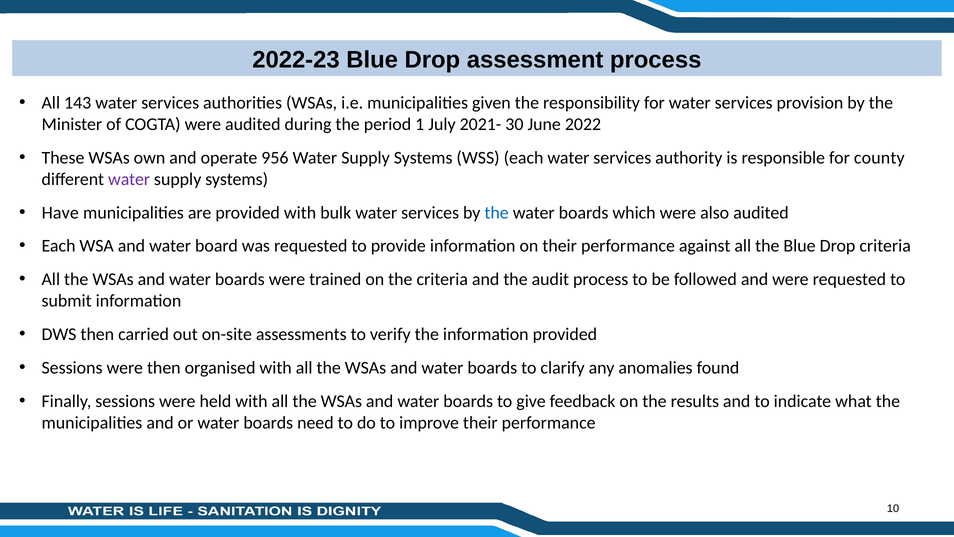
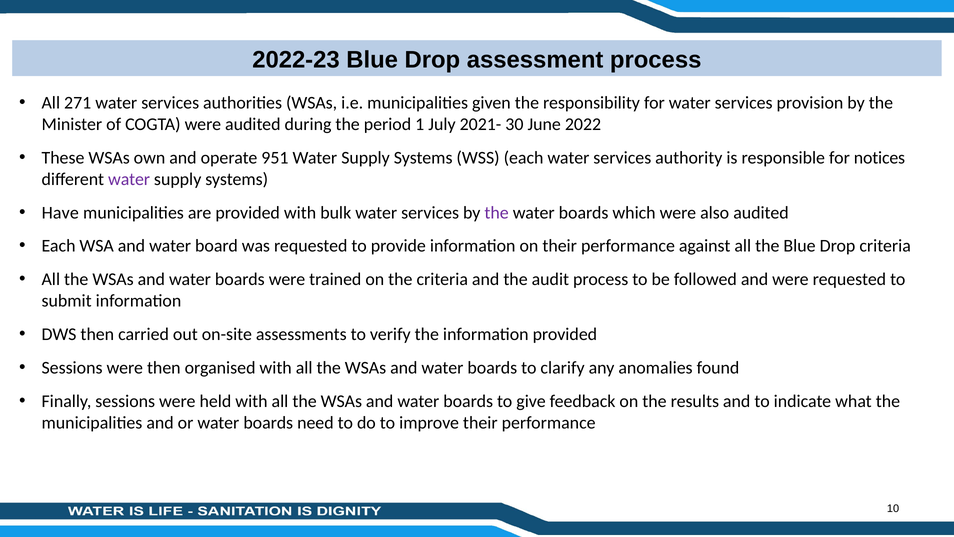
143: 143 -> 271 (78, 103)
956: 956 -> 951 (275, 158)
county: county -> notices (879, 158)
the colour: blue -> purple (497, 212)
